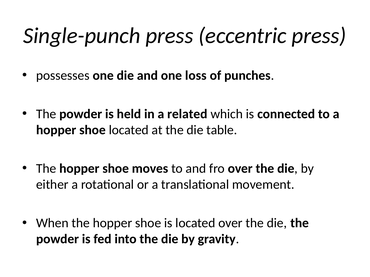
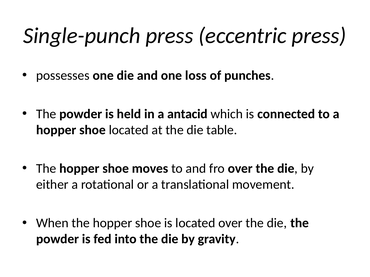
related: related -> antacid (187, 114)
